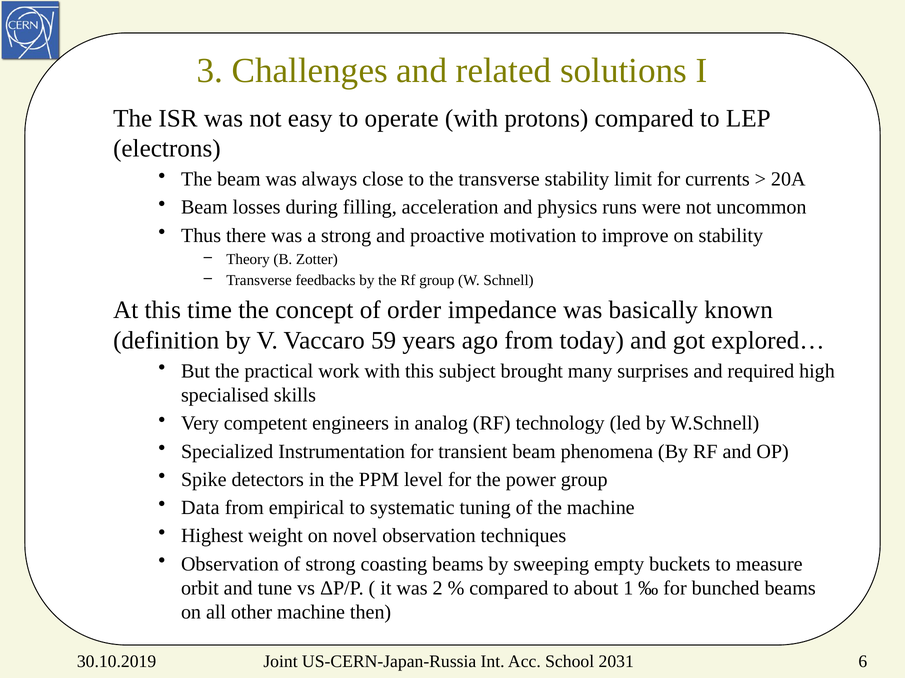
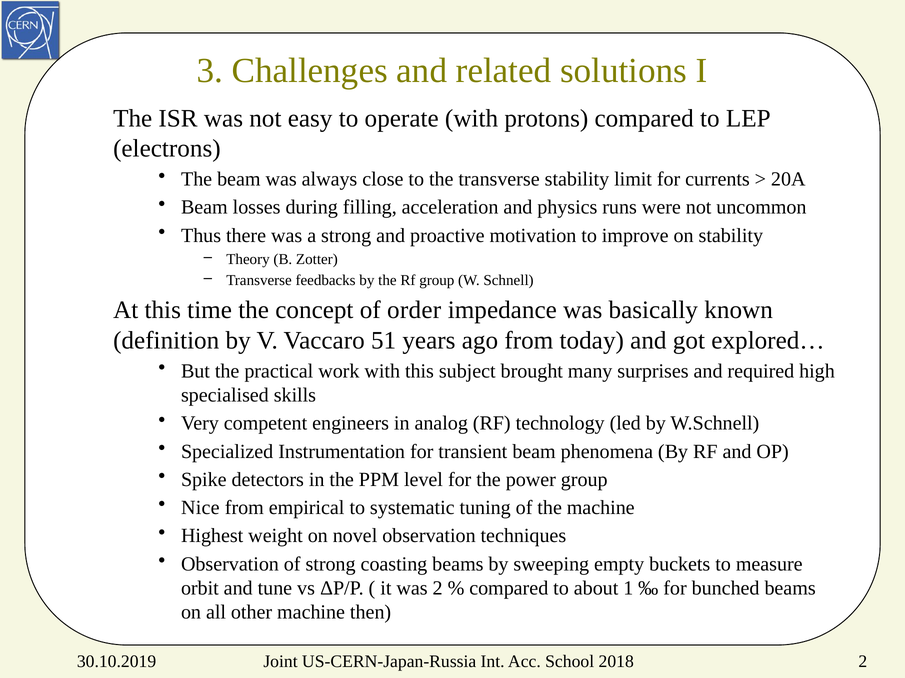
59: 59 -> 51 (384, 341)
Data: Data -> Nice (200, 508)
2031: 2031 -> 2018 (616, 662)
30.10.2019 6: 6 -> 2 (863, 662)
